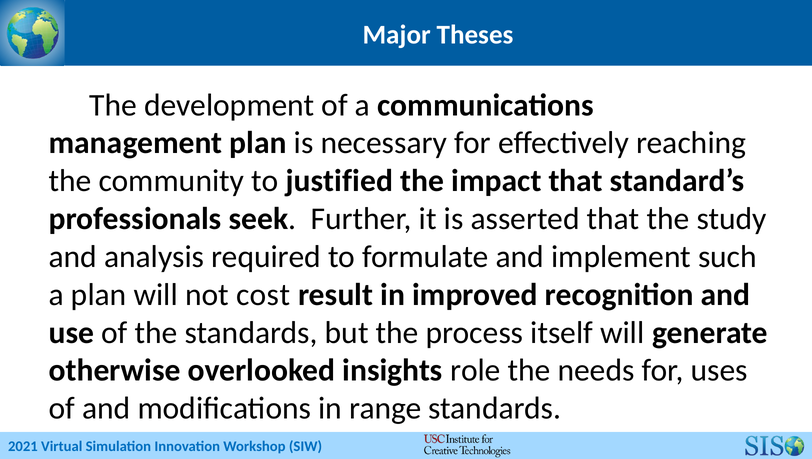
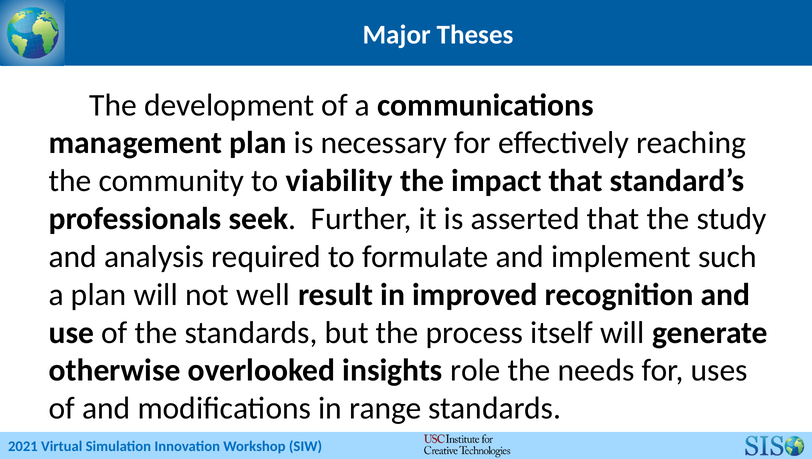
justified: justified -> viability (339, 181)
cost: cost -> well (263, 295)
